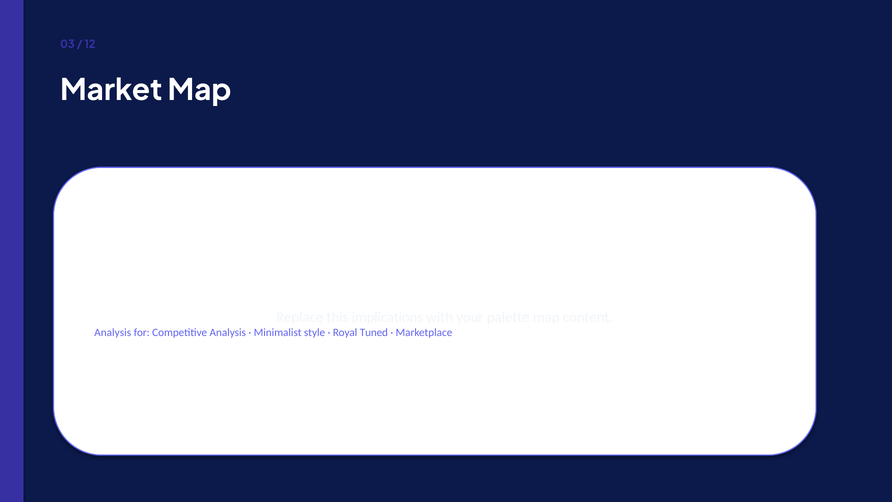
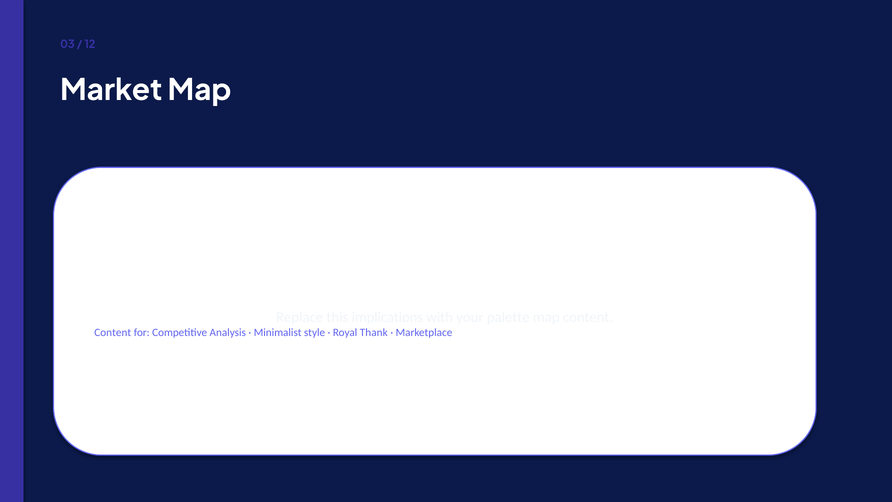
Analysis: Analysis -> Content (113, 332)
Tuned: Tuned -> Thank (374, 332)
